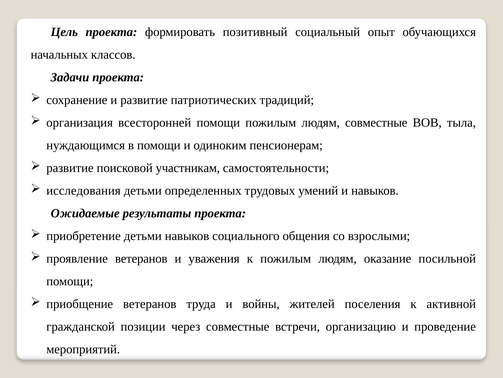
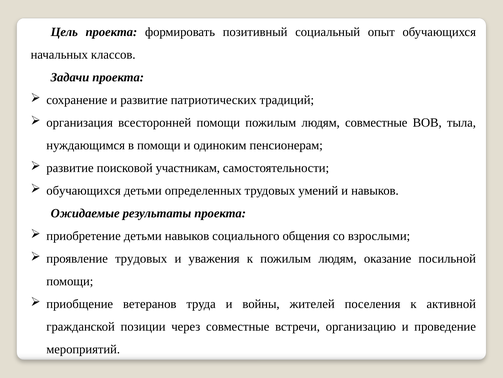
исследования: исследования -> обучающихся (84, 190)
проявление ветеранов: ветеранов -> трудовых (141, 258)
